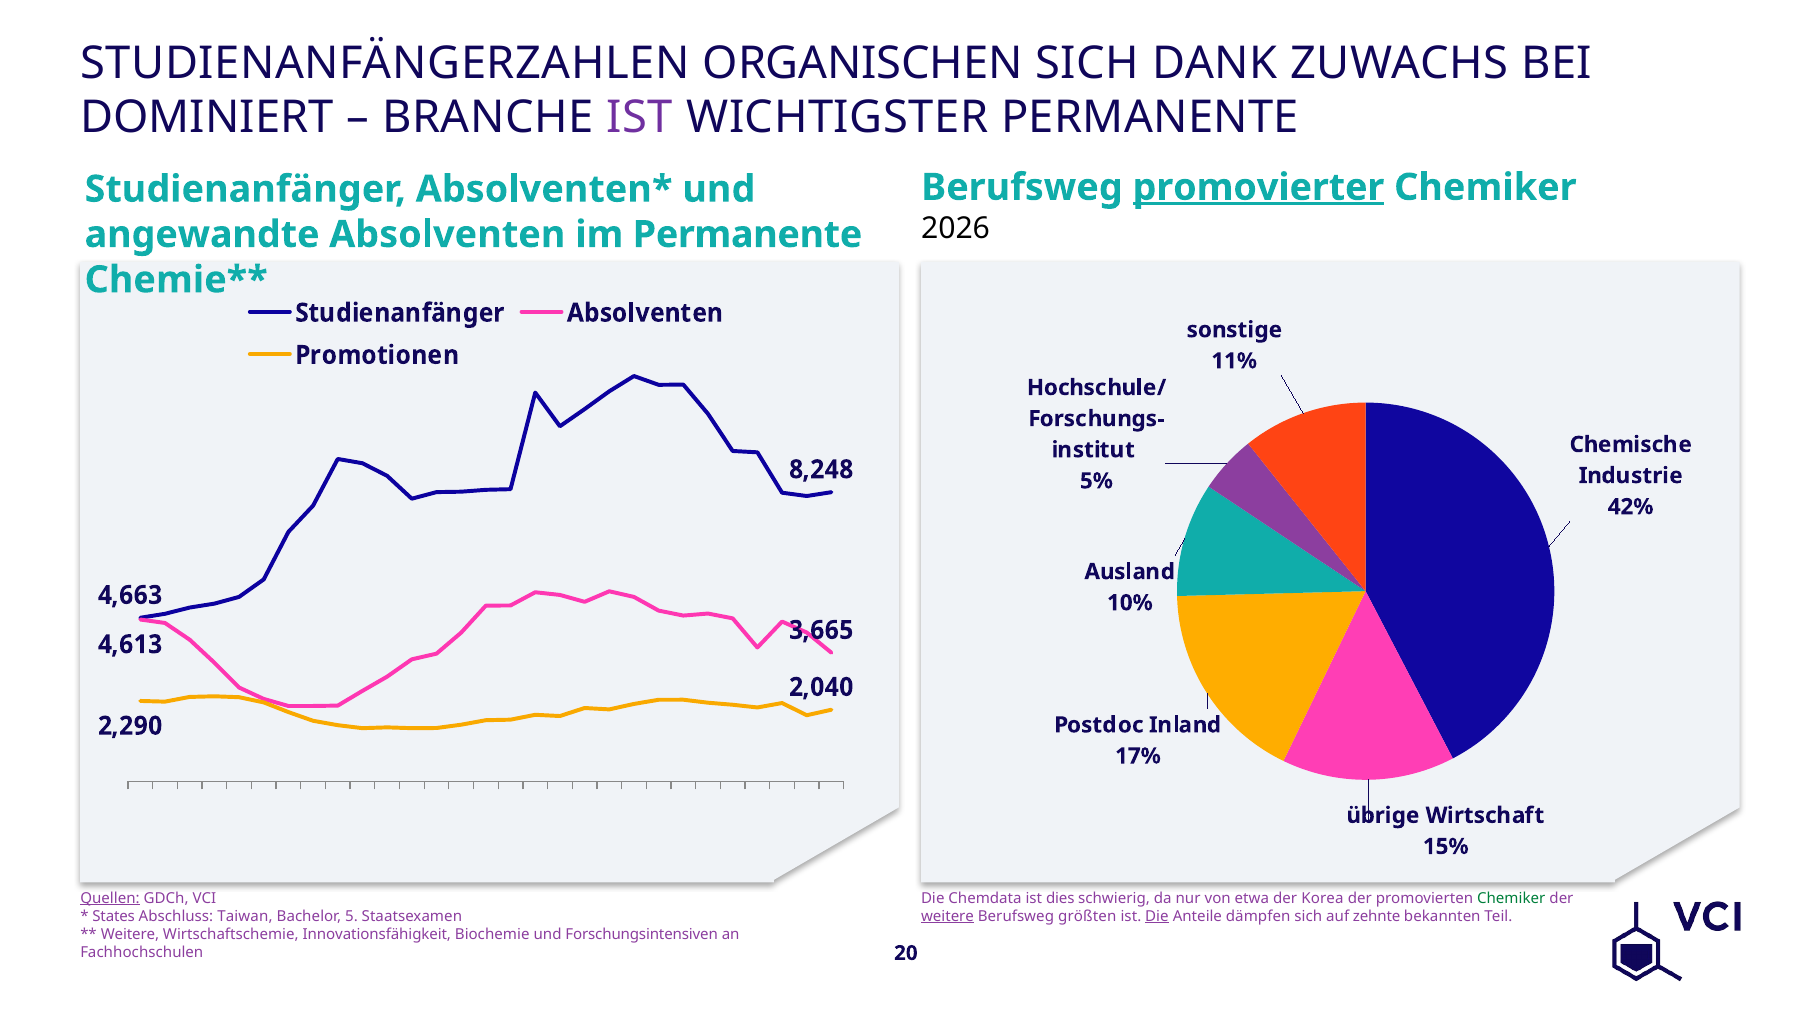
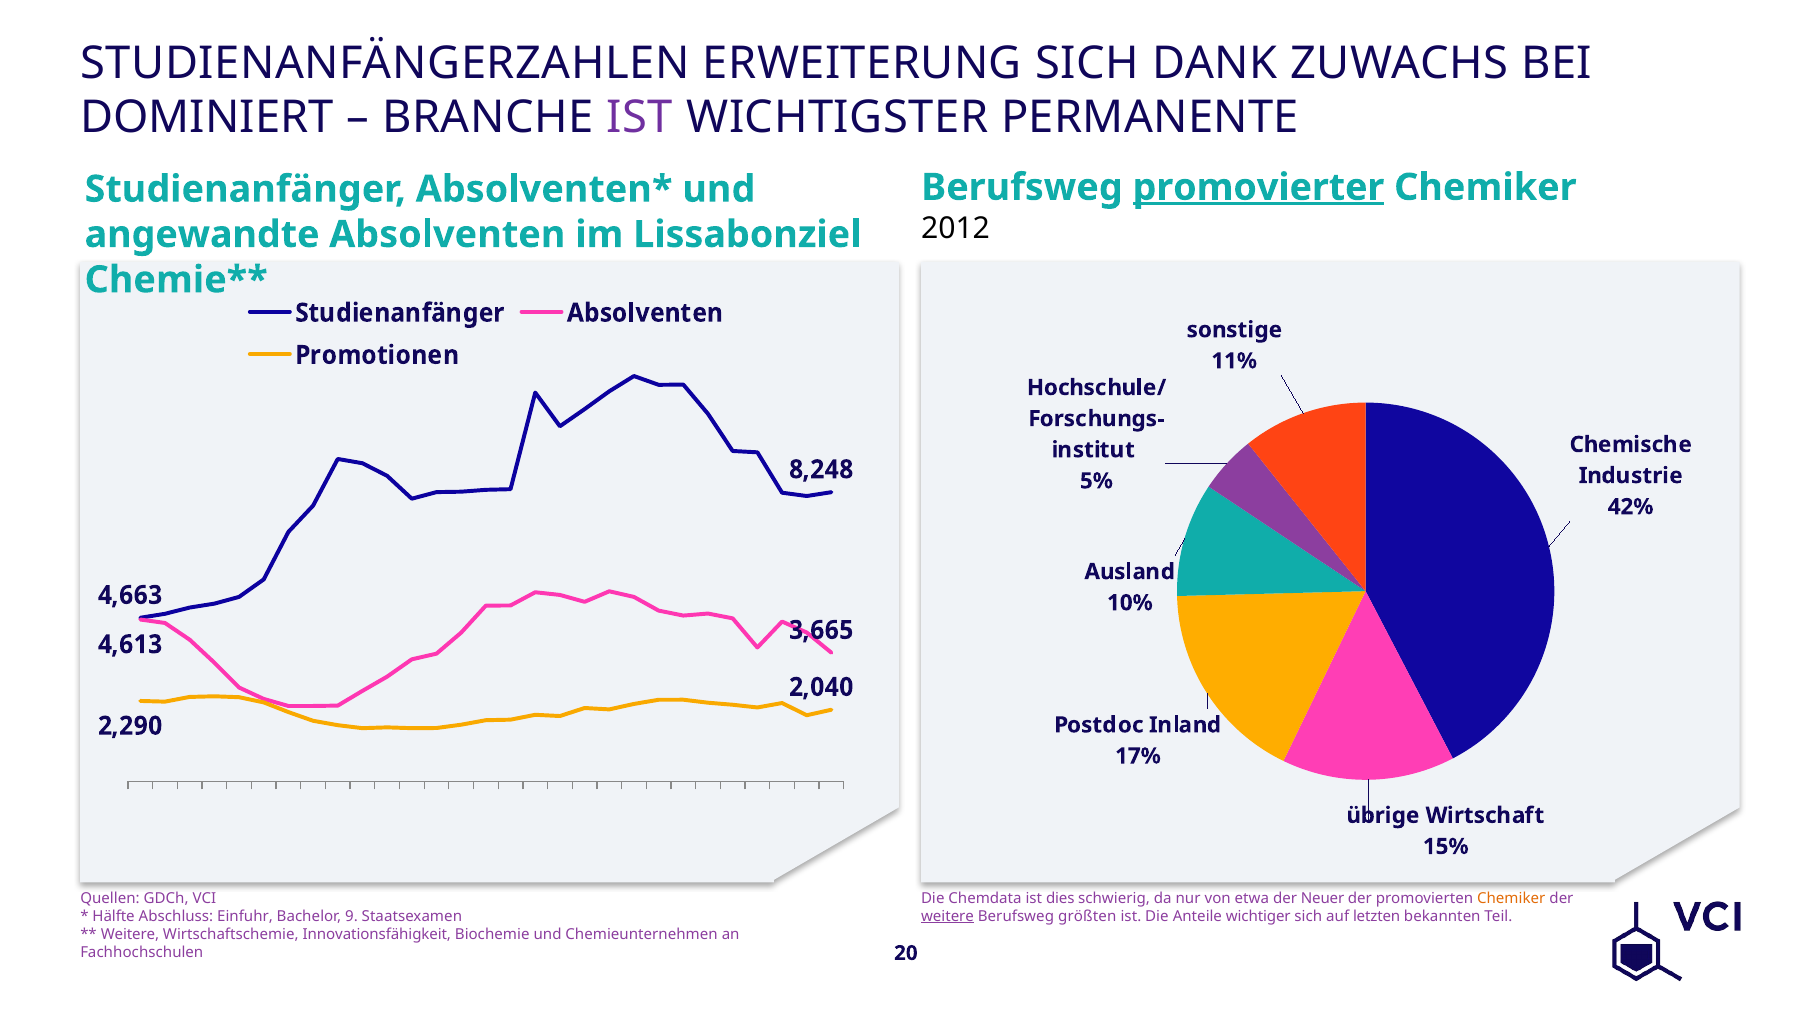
ORGANISCHEN: ORGANISCHEN -> ERWEITERUNG (862, 64)
2026: 2026 -> 2012 (956, 228)
im Permanente: Permanente -> Lissabonziel (747, 235)
Quellen underline: present -> none (110, 898)
Korea: Korea -> Neuer (1323, 898)
Chemiker colour: green -> orange (1511, 898)
States: States -> Hälfte (114, 917)
Taiwan: Taiwan -> Einfuhr (245, 917)
5: 5 -> 9 (351, 917)
Die underline: present -> none (1157, 917)
dämpfen: dämpfen -> wichtiger (1258, 917)
zehnte: zehnte -> letzten (1377, 917)
Forschungsintensiven: Forschungsintensiven -> Chemieunternehmen (642, 935)
